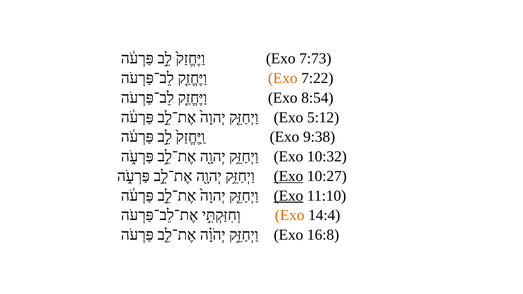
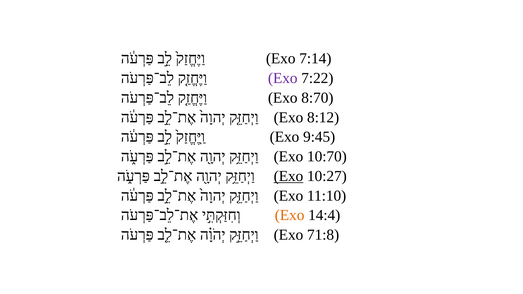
7:73: 7:73 -> 7:14 (315, 59)
Exo colour: orange -> purple (283, 78)
8:54: 8:54 -> 8:70 (317, 98)
5:12: 5:12 -> 8:12 (323, 117)
9:38: 9:38 -> 9:45 (319, 137)
10:32: 10:32 -> 10:70 (327, 157)
Exo underline: present -> none (288, 196)
16:8: 16:8 -> 71:8 (323, 235)
